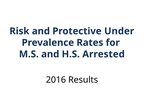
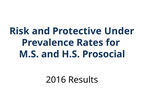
Arrested: Arrested -> Prosocial (104, 54)
